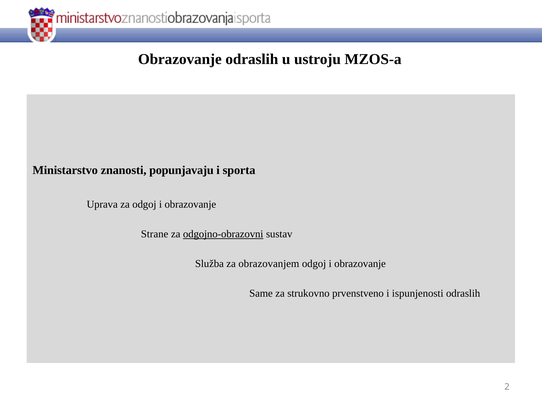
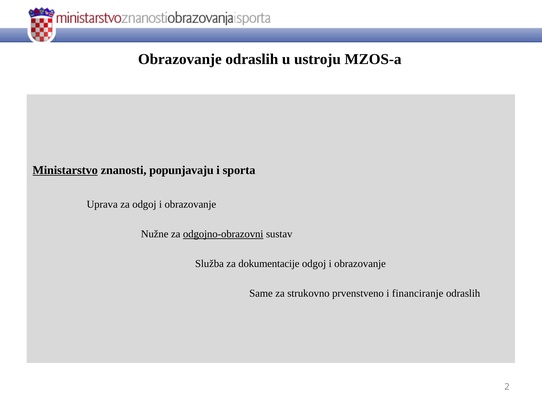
Ministarstvo underline: none -> present (65, 170)
Strane: Strane -> Nužne (155, 234)
obrazovanjem: obrazovanjem -> dokumentacije (269, 264)
ispunjenosti: ispunjenosti -> financiranje (418, 294)
